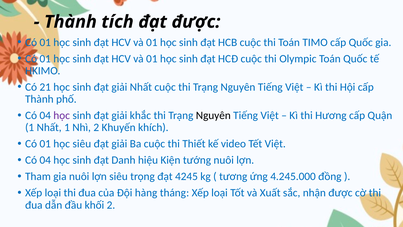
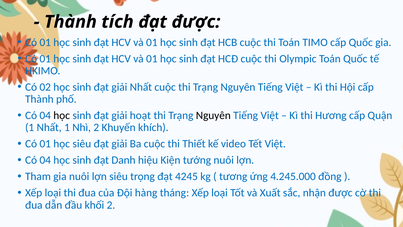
21: 21 -> 02 (45, 87)
học colour: purple -> black (62, 115)
khắc: khắc -> hoạt (140, 115)
